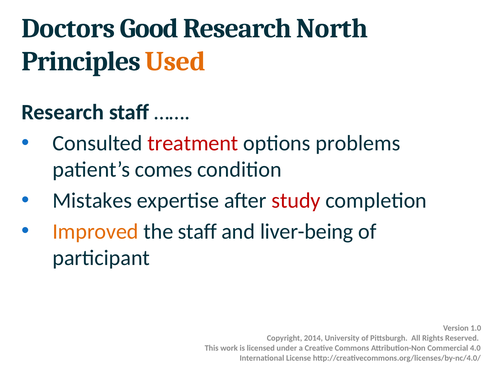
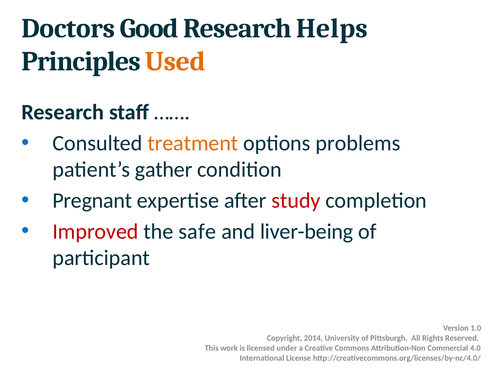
North: North -> Helps (332, 28)
treatment colour: red -> orange (193, 143)
comes: comes -> gather (164, 170)
Mistakes: Mistakes -> Pregnant (92, 201)
Improved colour: orange -> red (96, 231)
the staff: staff -> safe (197, 231)
